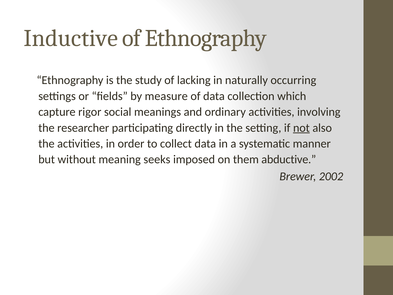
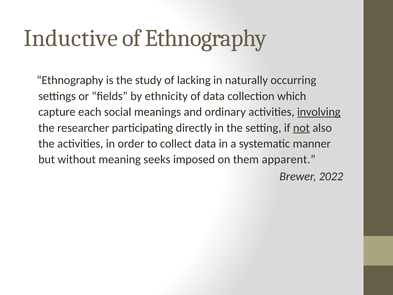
measure: measure -> ethnicity (166, 96)
rigor: rigor -> each (90, 112)
involving underline: none -> present (319, 112)
abductive: abductive -> apparent (289, 159)
2002: 2002 -> 2022 (331, 176)
